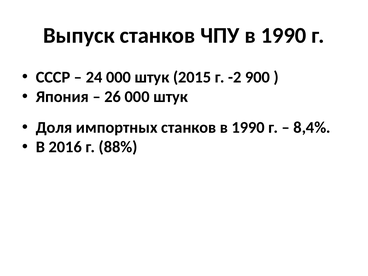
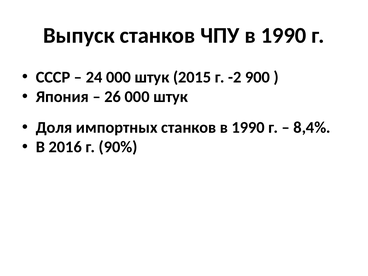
88%: 88% -> 90% (118, 147)
